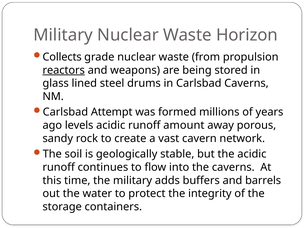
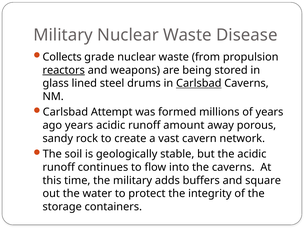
Horizon: Horizon -> Disease (247, 35)
Carlsbad underline: none -> present (199, 83)
ago levels: levels -> years (79, 125)
barrels: barrels -> square (263, 180)
